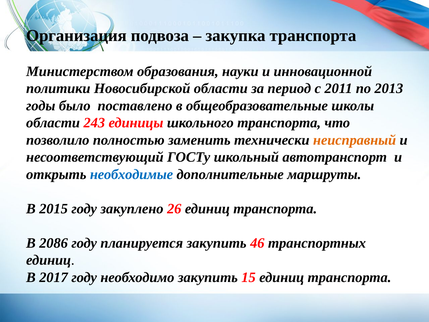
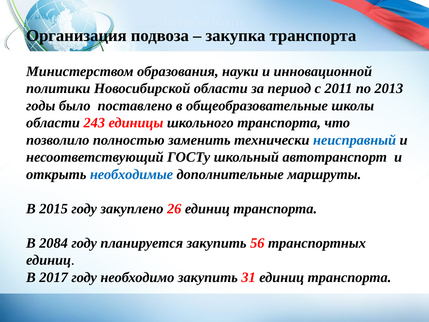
неисправный colour: orange -> blue (355, 140)
2086: 2086 -> 2084 (54, 243)
46: 46 -> 56 (257, 243)
15: 15 -> 31 (249, 277)
